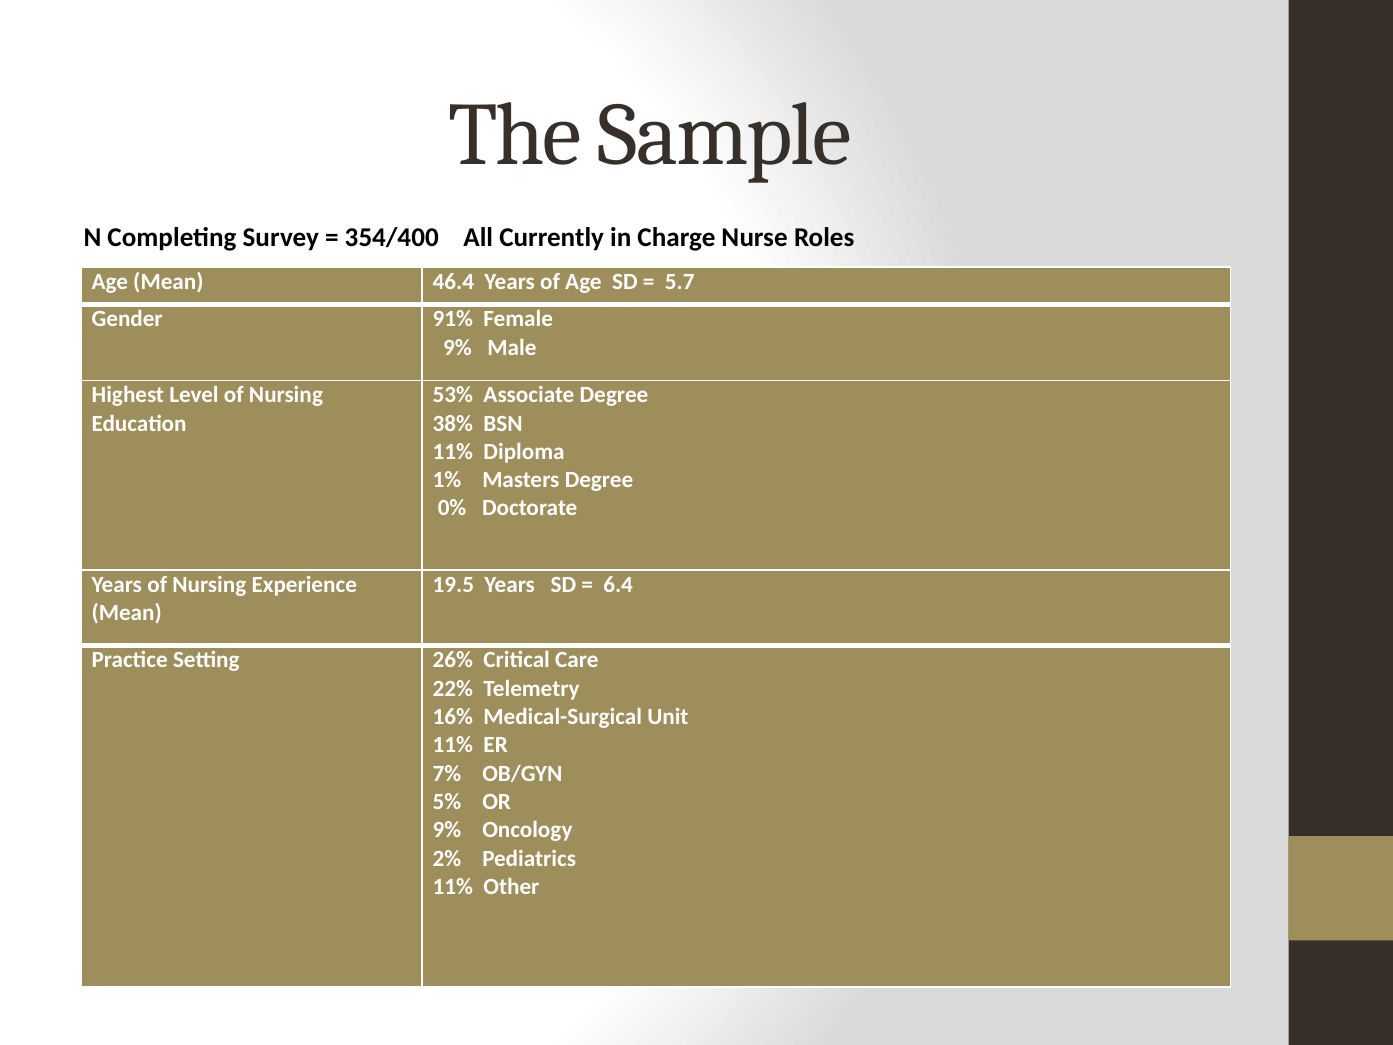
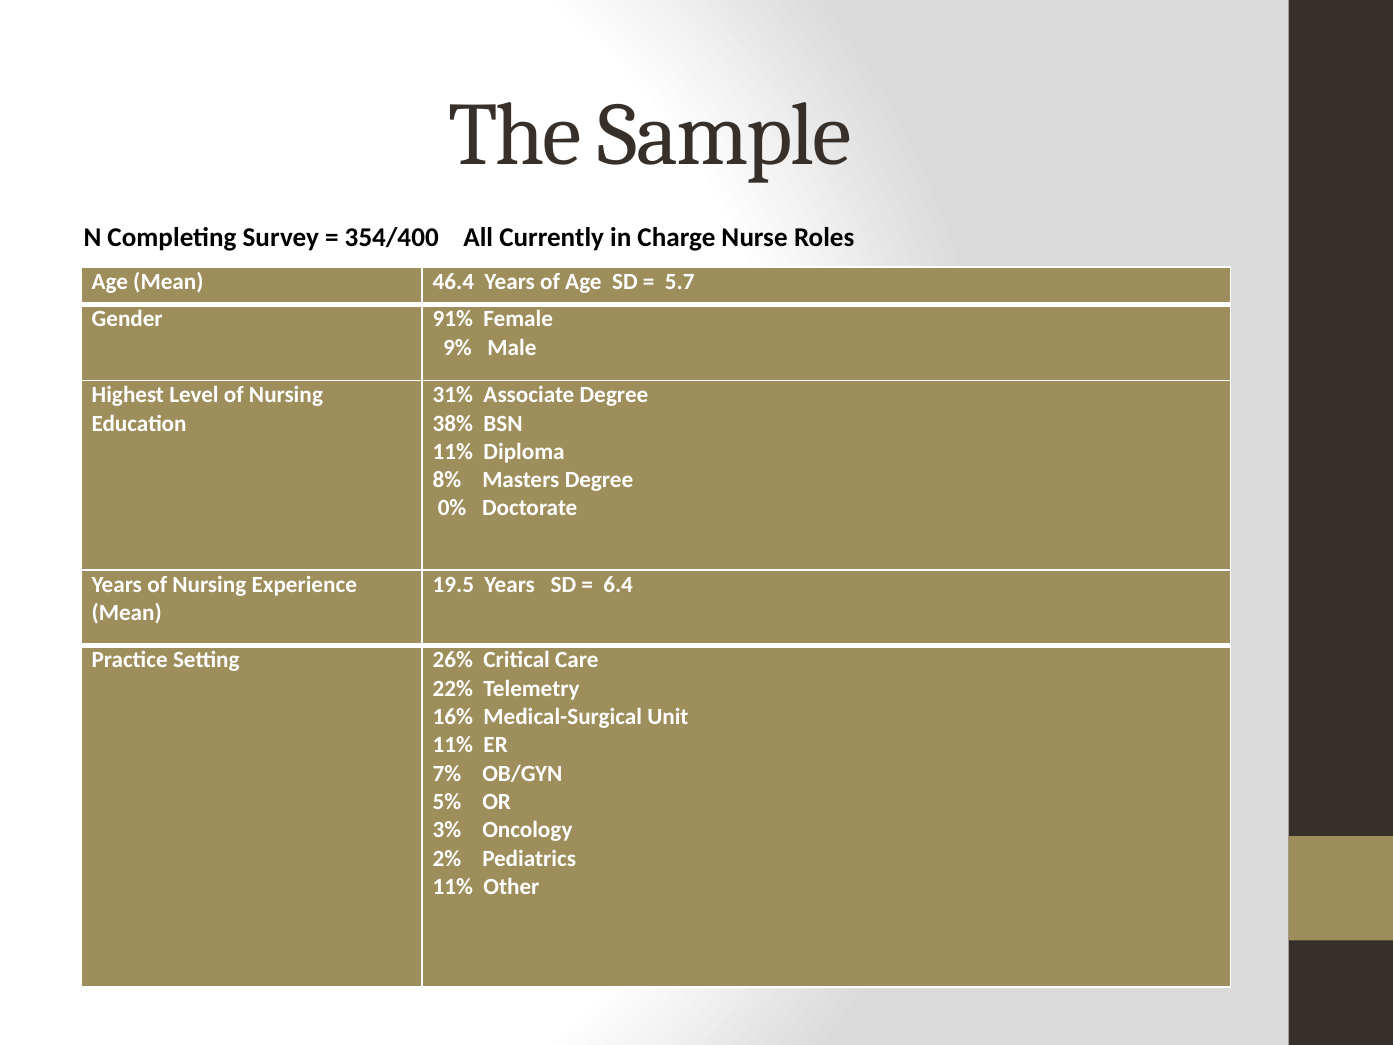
53%: 53% -> 31% (453, 395)
1%: 1% -> 8% (447, 480)
9%: 9% -> 3% (447, 830)
